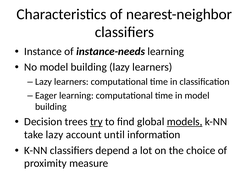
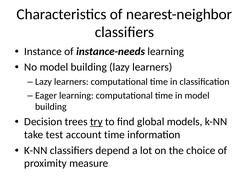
models underline: present -> none (185, 122)
take lazy: lazy -> test (55, 135)
account until: until -> time (114, 135)
